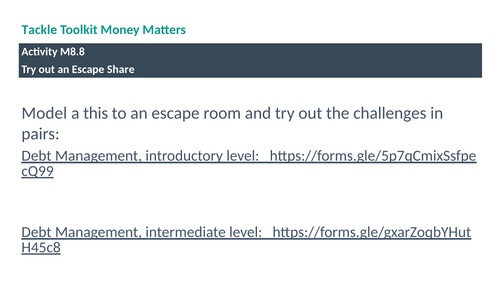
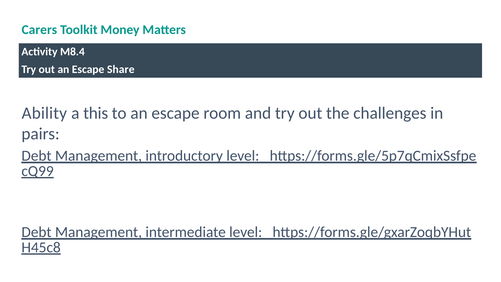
Tackle: Tackle -> Carers (39, 30)
M8.8: M8.8 -> M8.4 (72, 52)
Model: Model -> Ability (44, 113)
